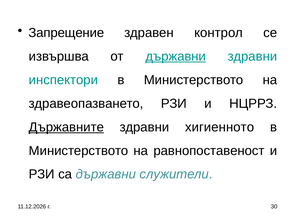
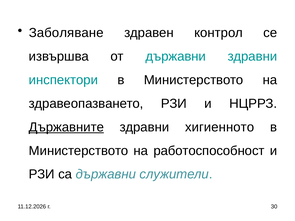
Запрещение: Запрещение -> Заболяване (66, 33)
държавни underline: present -> none (176, 56)
равнопоставеност: равнопоставеност -> работоспособност (209, 151)
